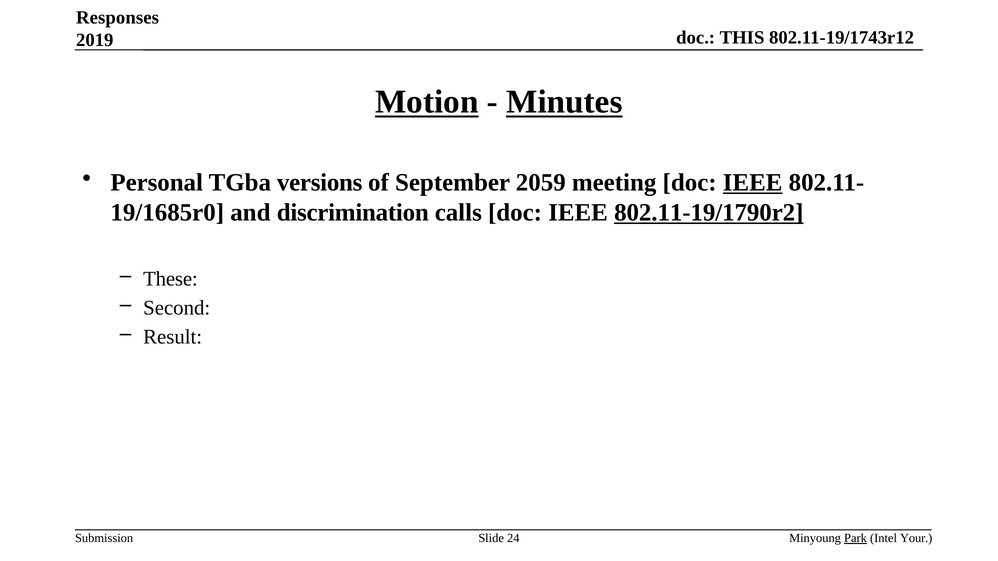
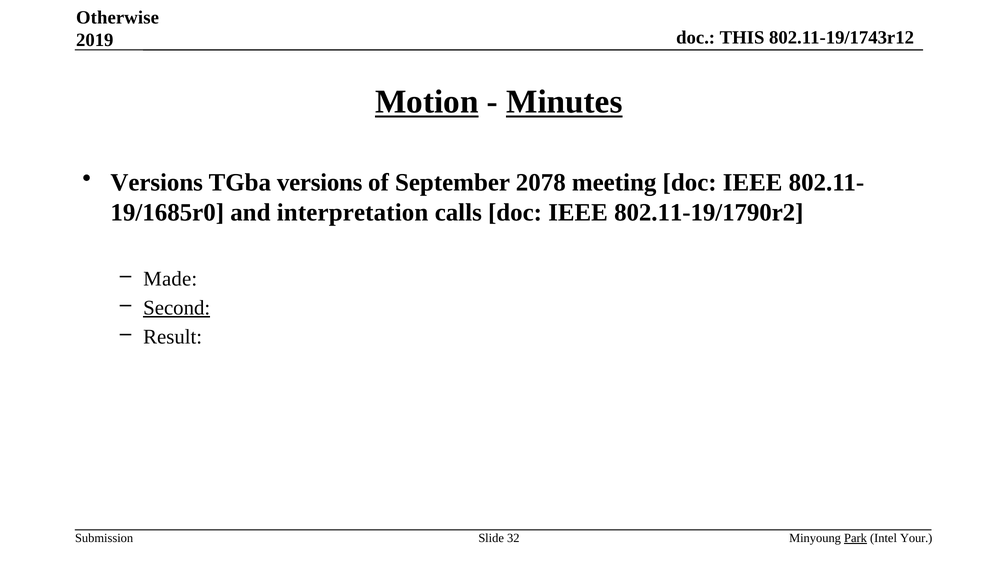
Responses: Responses -> Otherwise (117, 17)
Personal: Personal -> Versions (157, 183)
2059: 2059 -> 2078 (541, 183)
IEEE underline: present -> none (753, 183)
discrimination: discrimination -> interpretation (353, 213)
802.11-19/1790r2 underline: present -> none (709, 213)
These: These -> Made (170, 279)
Second underline: none -> present (177, 308)
24: 24 -> 32 (513, 538)
